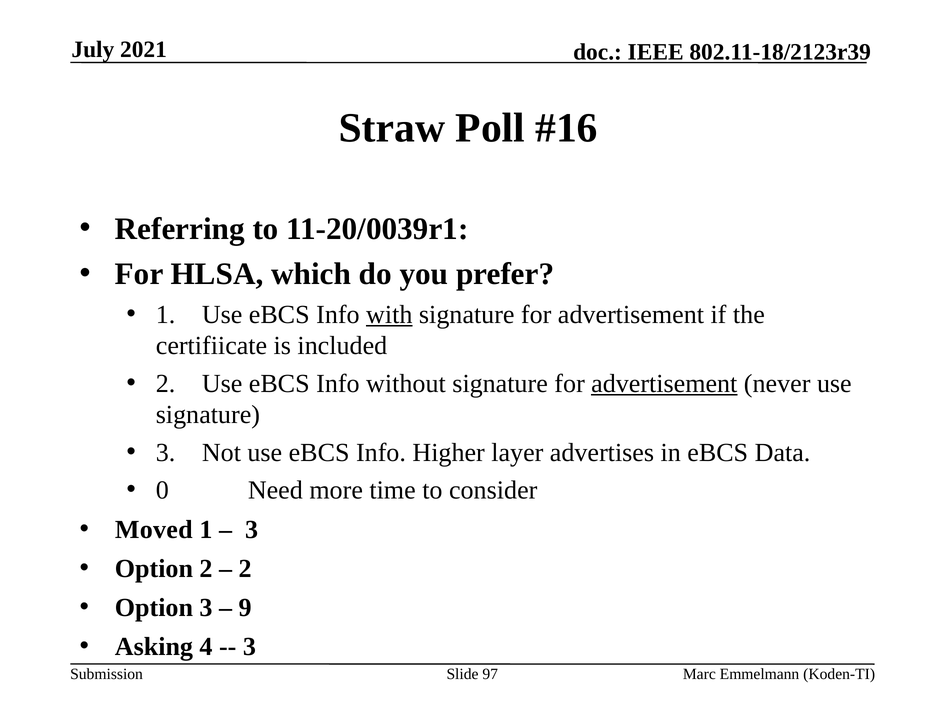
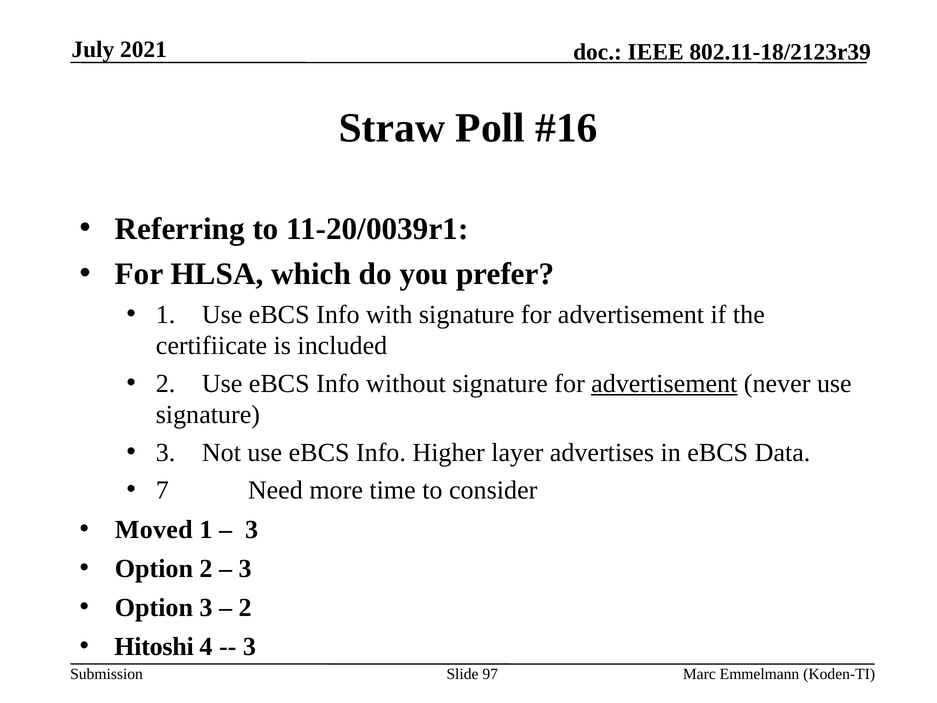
with underline: present -> none (389, 314)
0: 0 -> 7 (162, 490)
2: 2 -> 3 (245, 568)
9: 9 -> 2 (245, 607)
Asking: Asking -> Hitoshi (154, 646)
